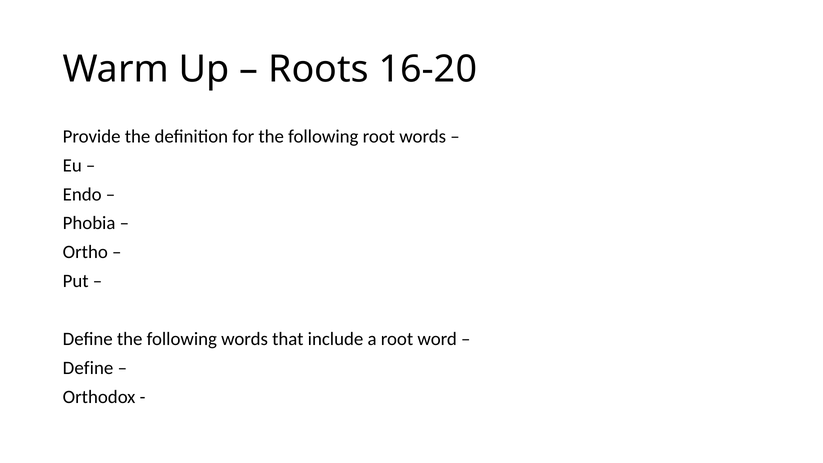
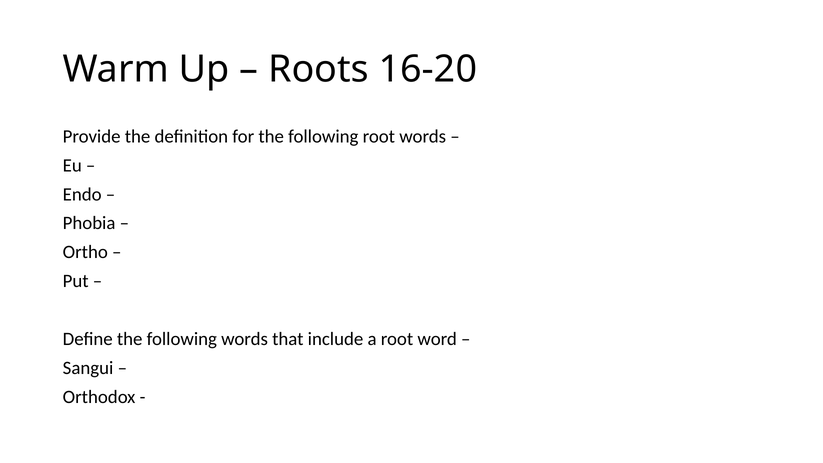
Define: Define -> Sangui (88, 368)
